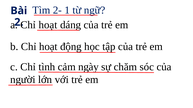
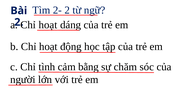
2- 1: 1 -> 2 (67, 10)
ngày: ngày -> bằng (88, 67)
